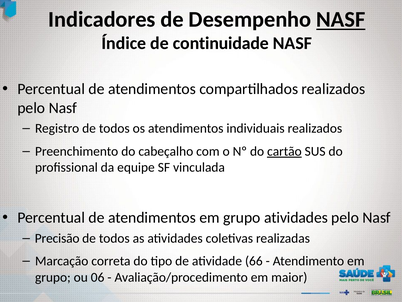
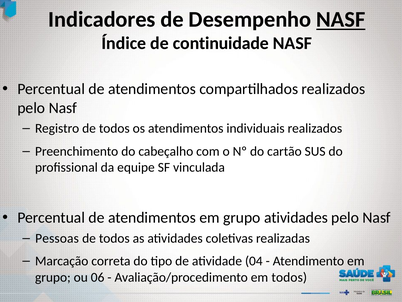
cartão underline: present -> none (284, 151)
Precisão: Precisão -> Pessoas (57, 238)
66: 66 -> 04 (254, 261)
em maior: maior -> todos (289, 277)
